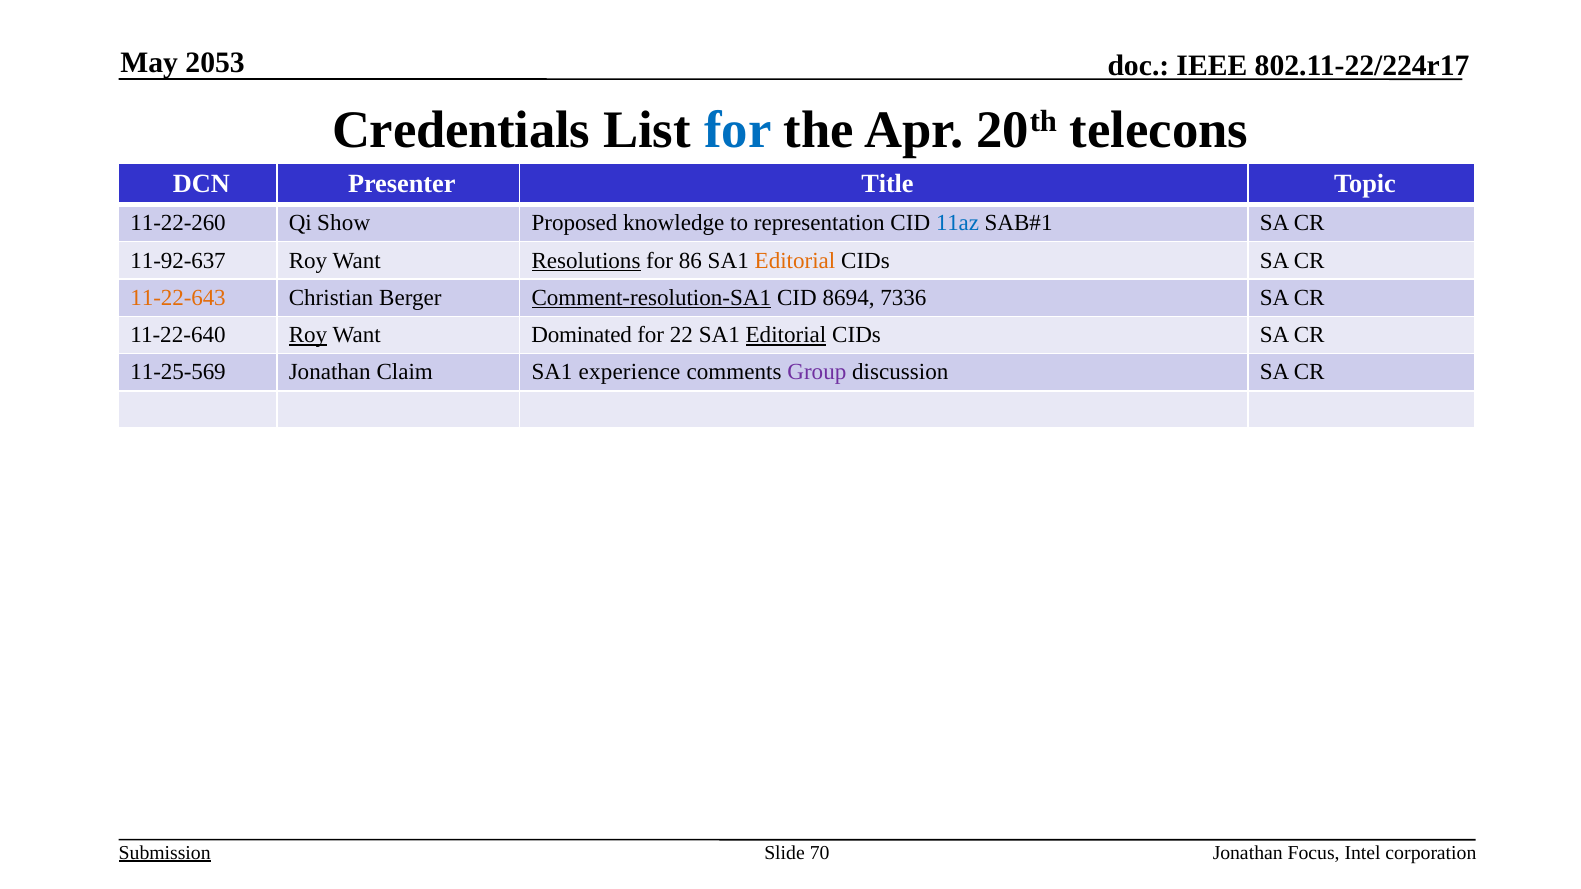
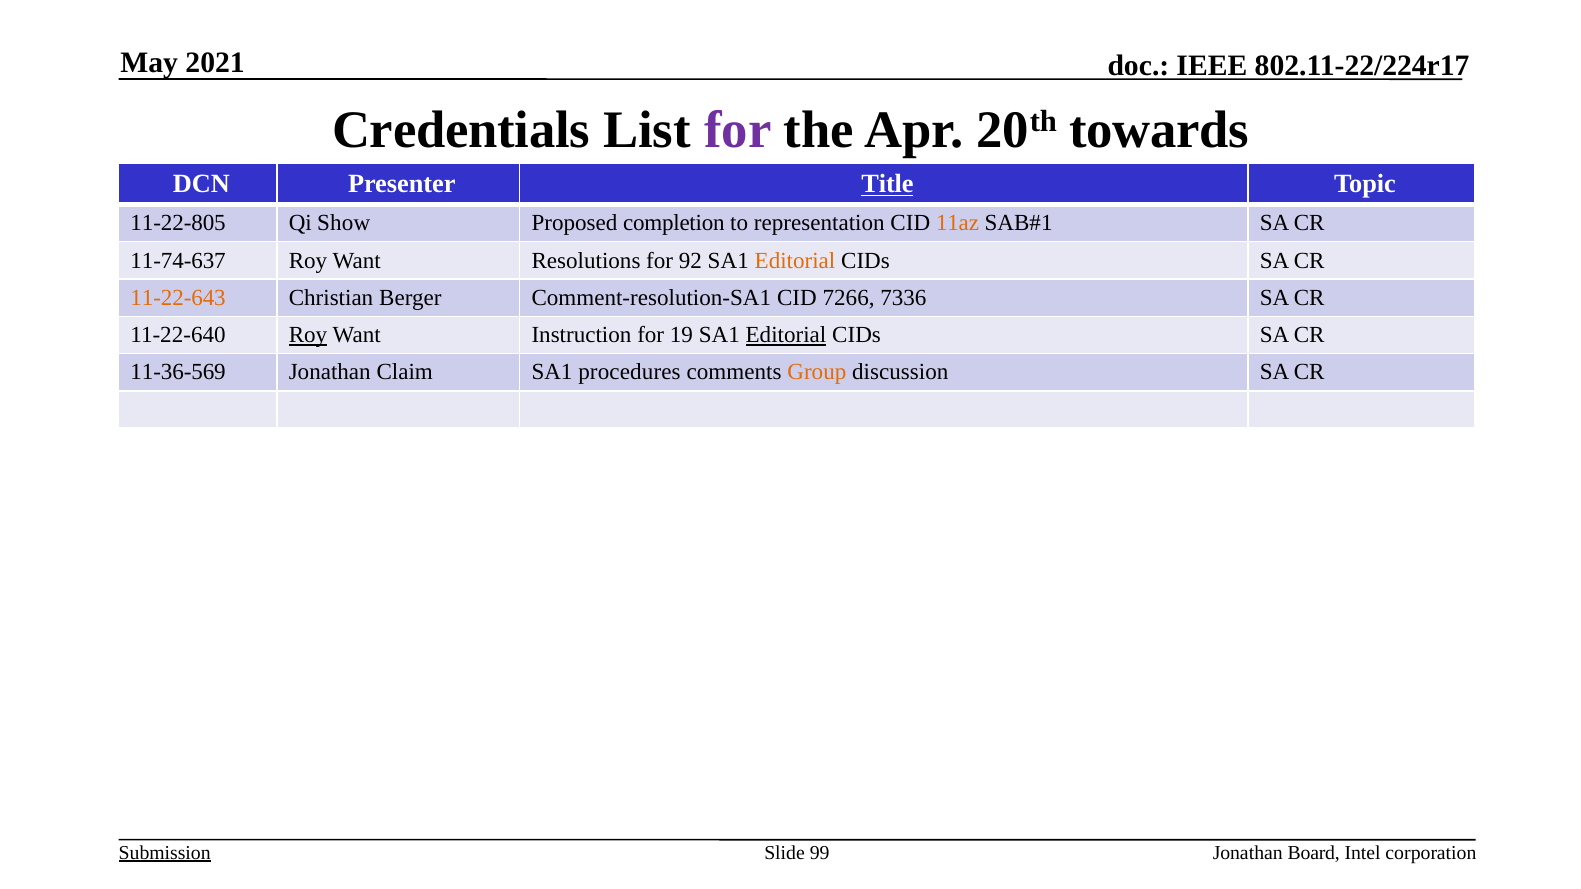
2053: 2053 -> 2021 (215, 63)
for colour: blue -> purple (738, 130)
telecons: telecons -> towards (1159, 130)
Title underline: none -> present (887, 184)
11-22-260: 11-22-260 -> 11-22-805 (178, 223)
knowledge: knowledge -> completion (674, 223)
11az colour: blue -> orange (958, 223)
11-92-637: 11-92-637 -> 11-74-637 (178, 261)
Resolutions underline: present -> none (586, 261)
86: 86 -> 92 (690, 261)
Comment-resolution-SA1 underline: present -> none (651, 298)
8694: 8694 -> 7266 (849, 298)
Dominated: Dominated -> Instruction (581, 335)
22: 22 -> 19 (681, 335)
11-25-569: 11-25-569 -> 11-36-569 (178, 372)
experience: experience -> procedures (630, 372)
Group colour: purple -> orange (817, 372)
70: 70 -> 99 (820, 853)
Focus: Focus -> Board (1314, 853)
